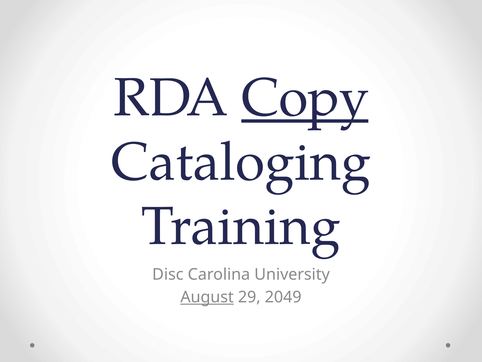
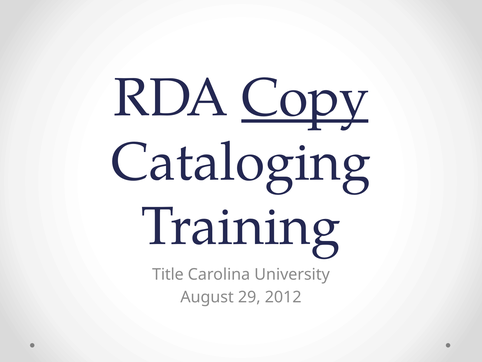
Disc: Disc -> Title (168, 274)
August underline: present -> none (207, 297)
2049: 2049 -> 2012 (283, 297)
